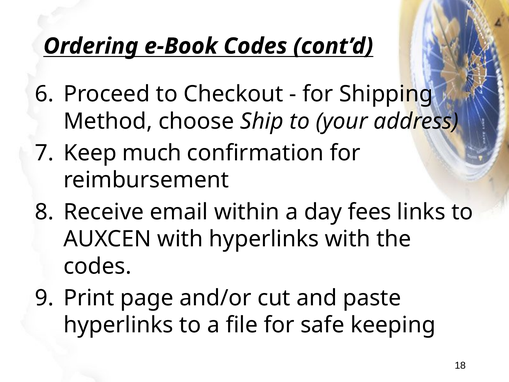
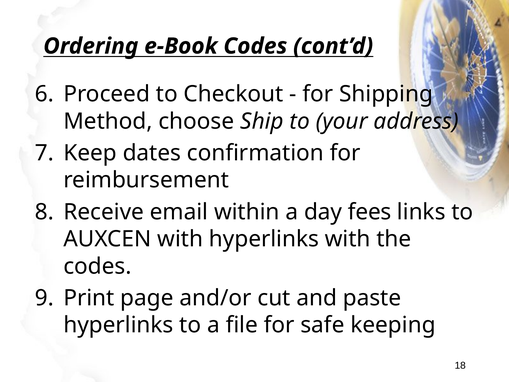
much: much -> dates (152, 153)
